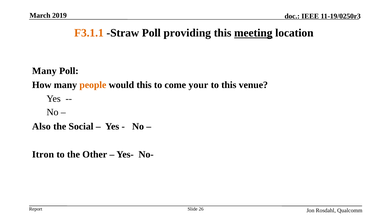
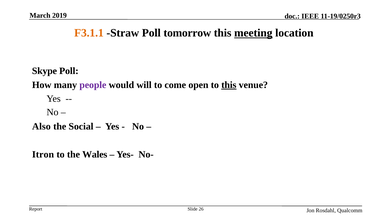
providing: providing -> tomorrow (187, 33)
Many: Many -> Skype (44, 71)
people colour: orange -> purple (93, 85)
would this: this -> will (144, 85)
your: your -> open (198, 85)
this underline: none -> present (229, 85)
Other: Other -> Wales (95, 155)
